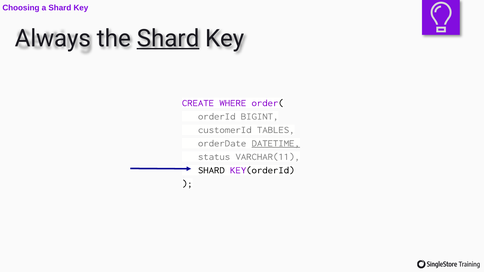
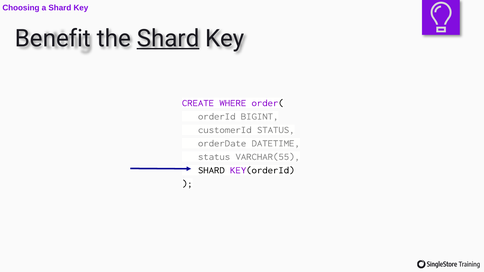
Always: Always -> Benefit (53, 38)
customerId TABLES: TABLES -> STATUS (276, 130)
DATETIME underline: present -> none (276, 143)
VARCHAR(11: VARCHAR(11 -> VARCHAR(55 (268, 157)
